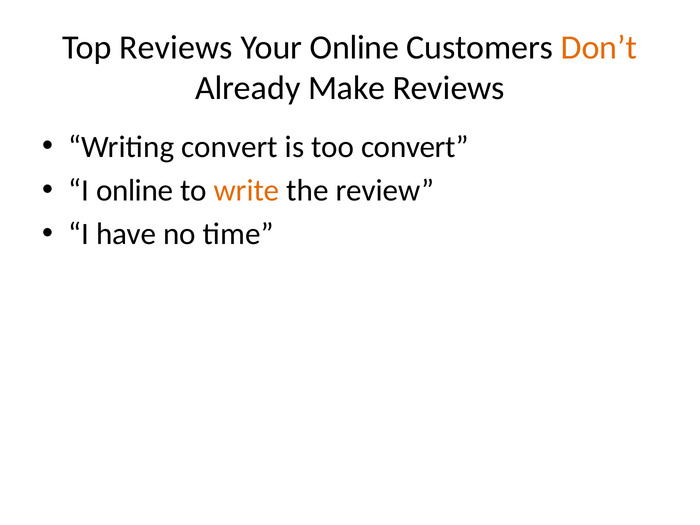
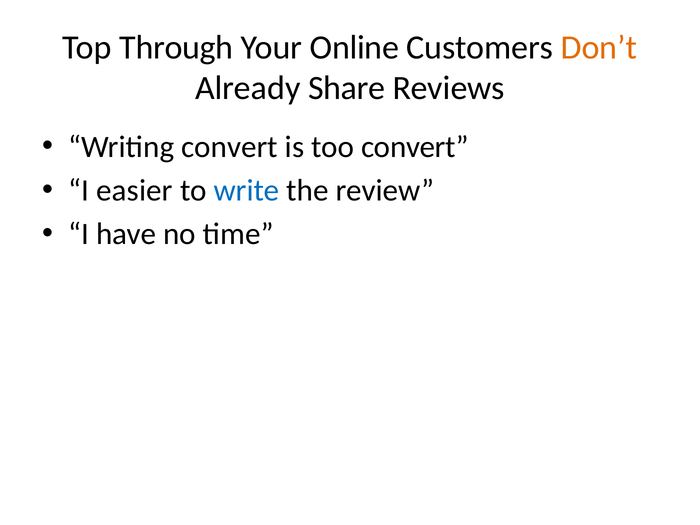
Top Reviews: Reviews -> Through (176, 47)
Make: Make -> Share (347, 88)
I online: online -> easier (134, 190)
write colour: orange -> blue (247, 190)
